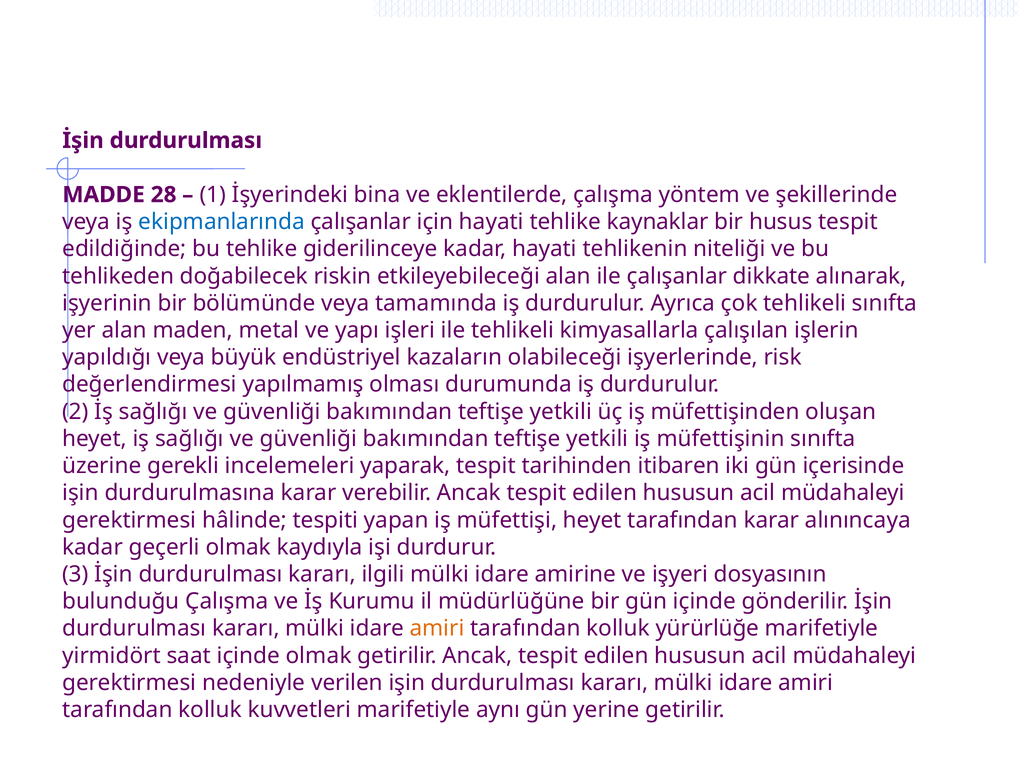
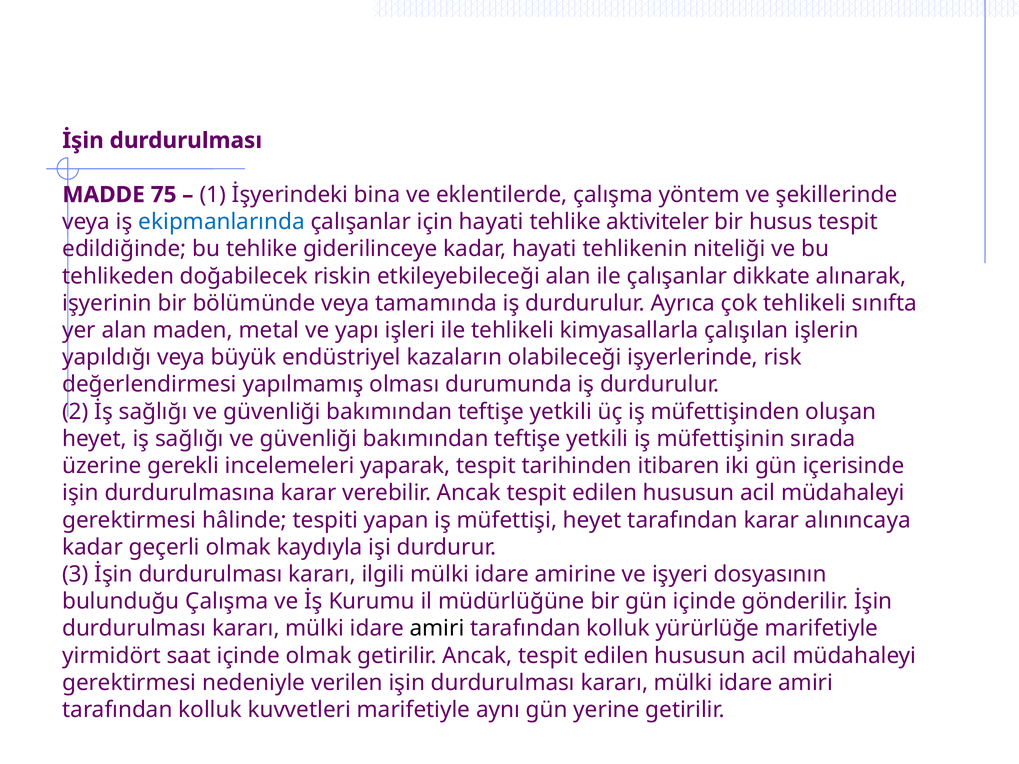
28: 28 -> 75 (164, 195)
kaynaklar: kaynaklar -> aktiviteler (658, 222)
müfettişinin sınıfta: sınıfta -> sırada (823, 439)
amiri colour: orange -> black (437, 629)
